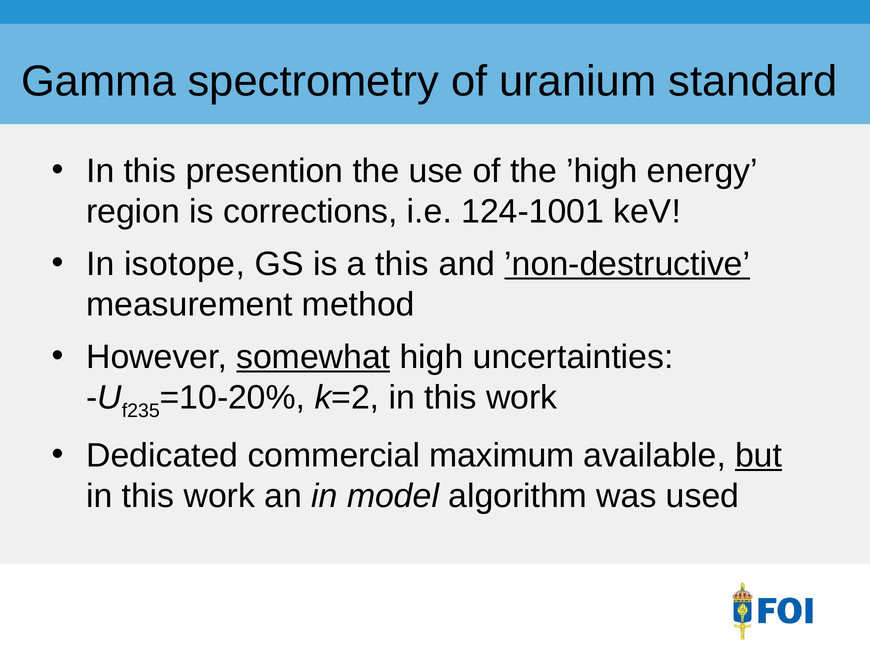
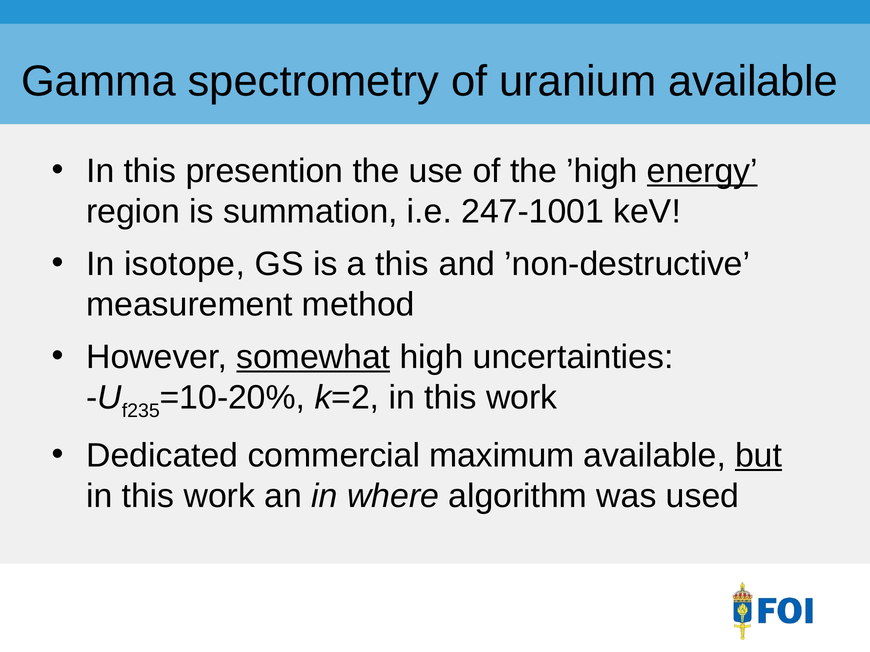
uranium standard: standard -> available (753, 81)
energy underline: none -> present (702, 171)
corrections: corrections -> summation (310, 212)
124-1001: 124-1001 -> 247-1001 (533, 212)
’non-destructive underline: present -> none (627, 264)
model: model -> where (393, 497)
